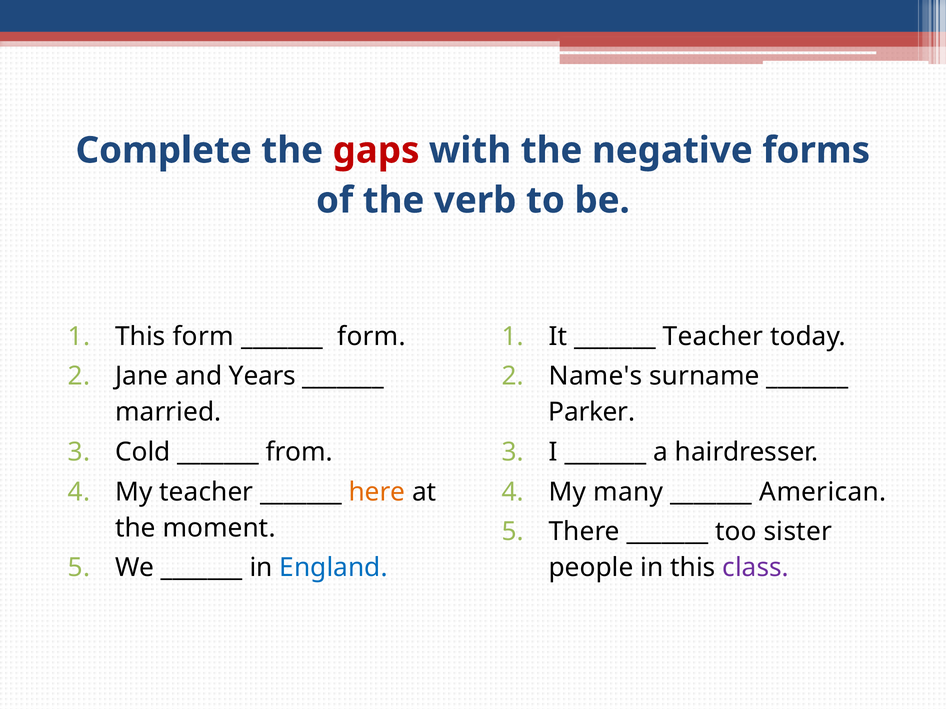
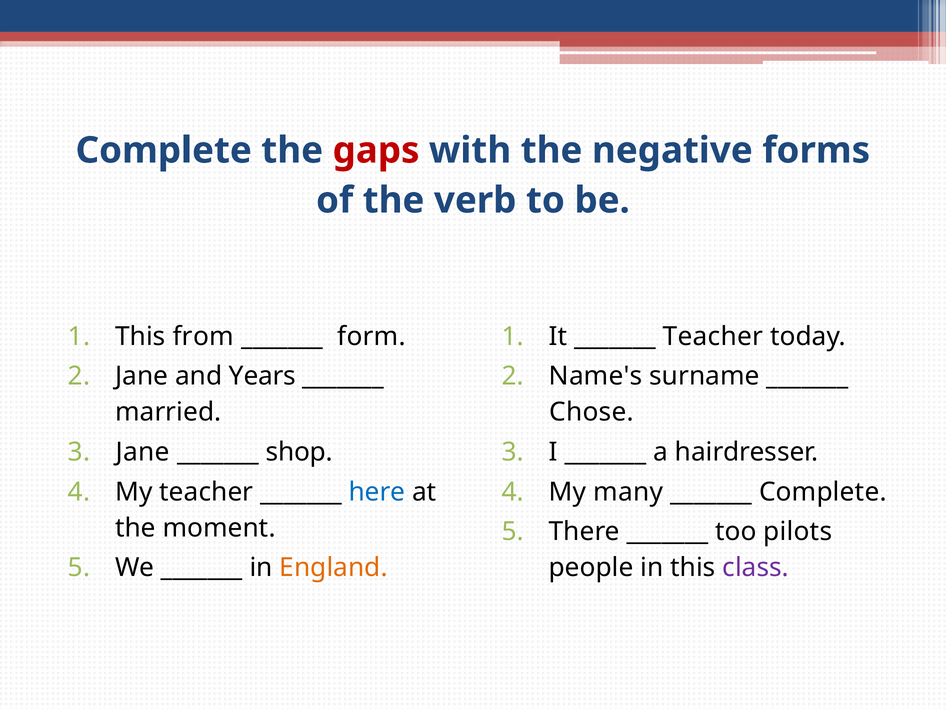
This form: form -> from (203, 337)
Parker: Parker -> Chose (592, 413)
Cold: Cold -> Jane (143, 452)
from: from -> shop (299, 452)
here colour: orange -> blue (377, 492)
American: American -> Complete (823, 492)
sister: sister -> pilots (798, 532)
England colour: blue -> orange (334, 568)
